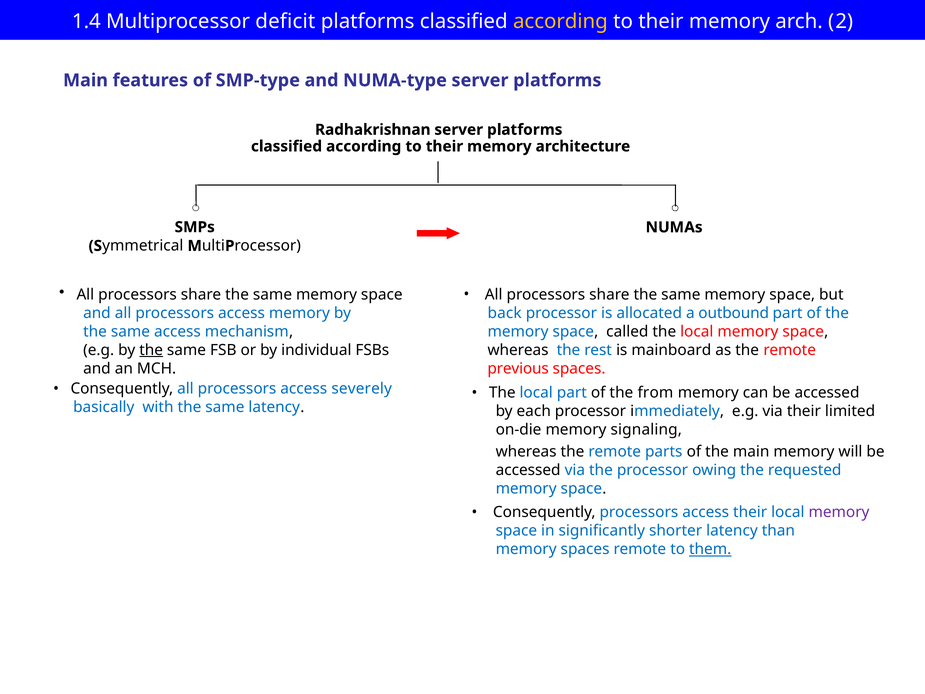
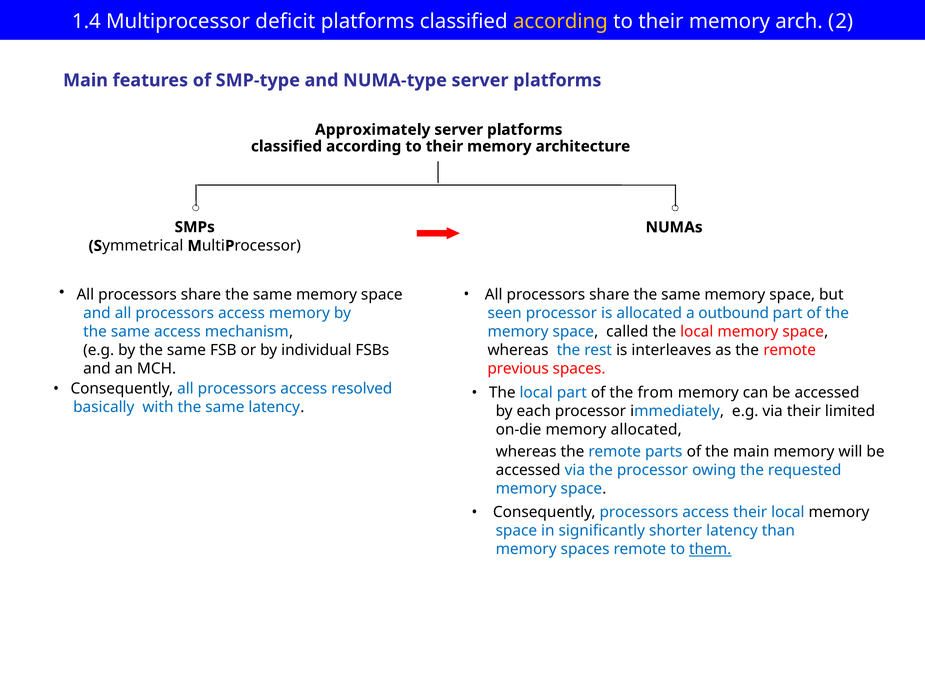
Radhakrishnan: Radhakrishnan -> Approximately (373, 130)
back: back -> seen (505, 313)
the underline: present -> none (151, 350)
mainboard: mainboard -> interleaves (671, 350)
severely: severely -> resolved (362, 389)
memory signaling: signaling -> allocated (646, 430)
memory colour: purple -> black (839, 512)
